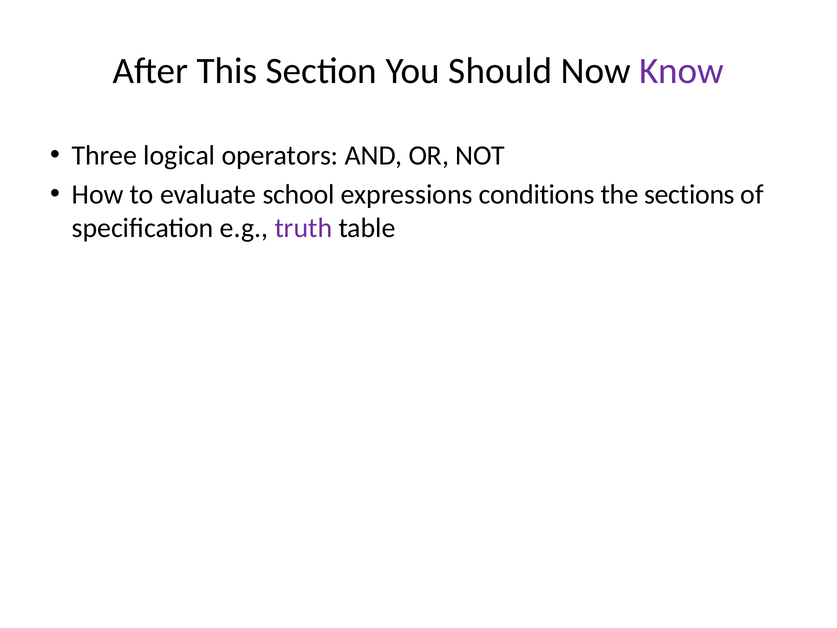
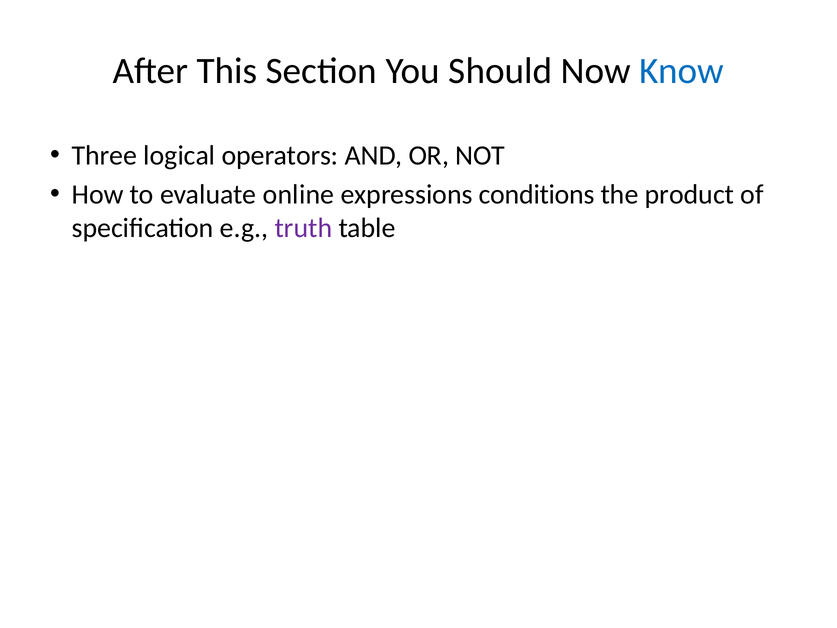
Know colour: purple -> blue (682, 71)
school: school -> online (298, 194)
sections: sections -> product (689, 194)
